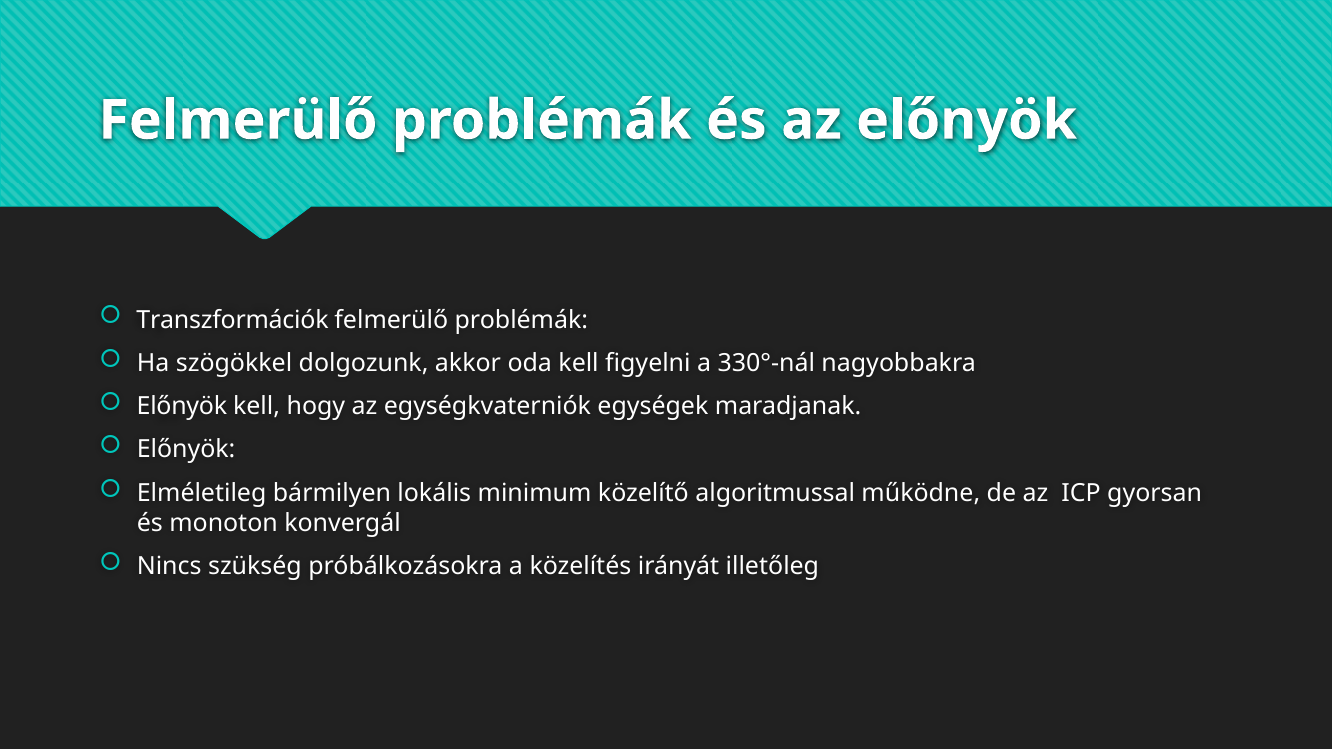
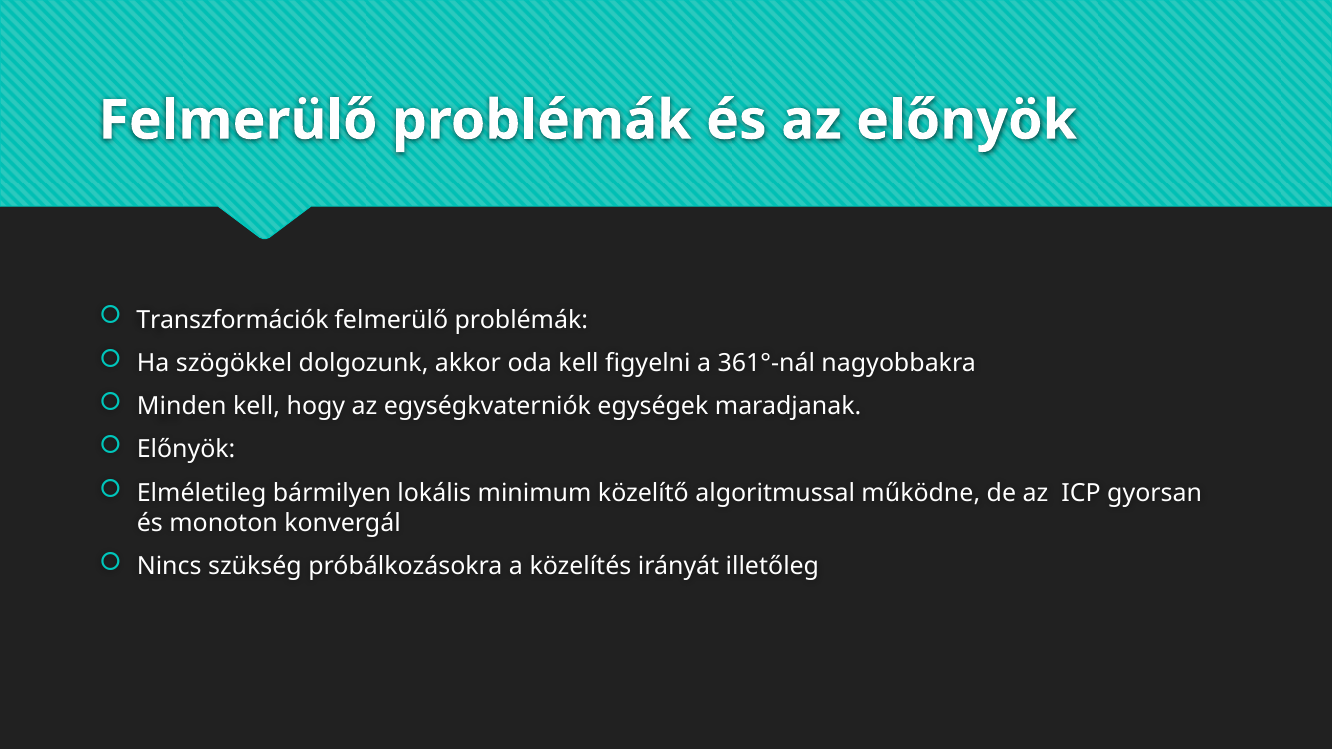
330°-nál: 330°-nál -> 361°-nál (766, 363)
Előnyök: Előnyök -> Minden (182, 406)
